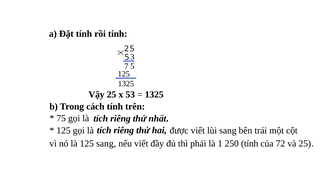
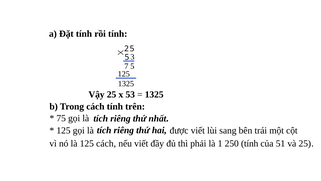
125 sang: sang -> cách (106, 143)
72: 72 -> 51 (280, 143)
